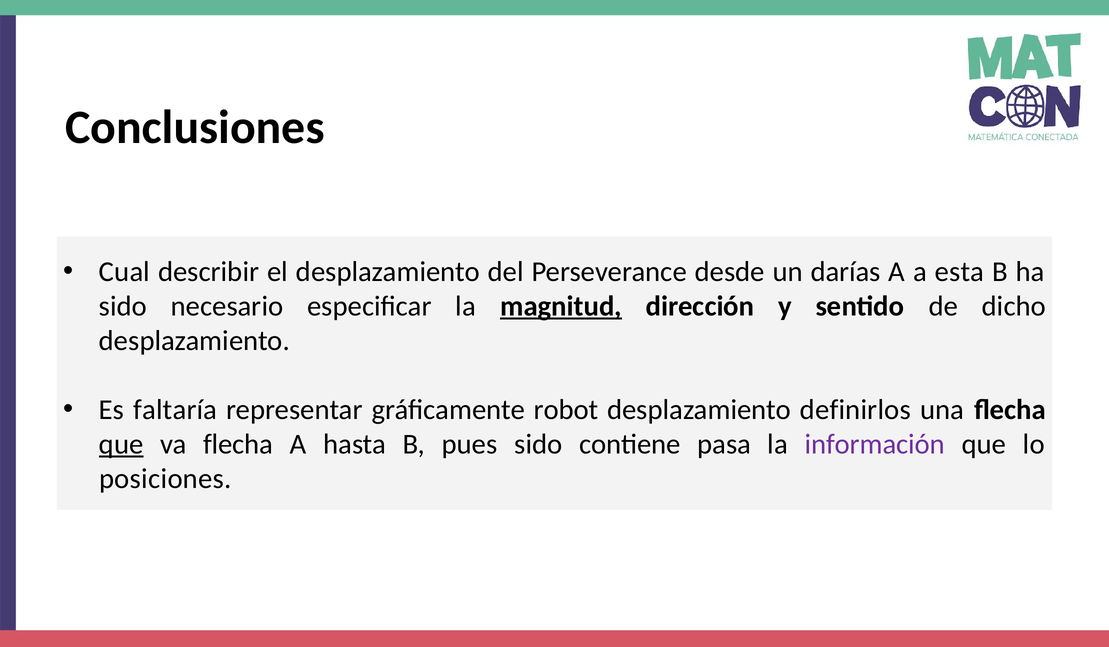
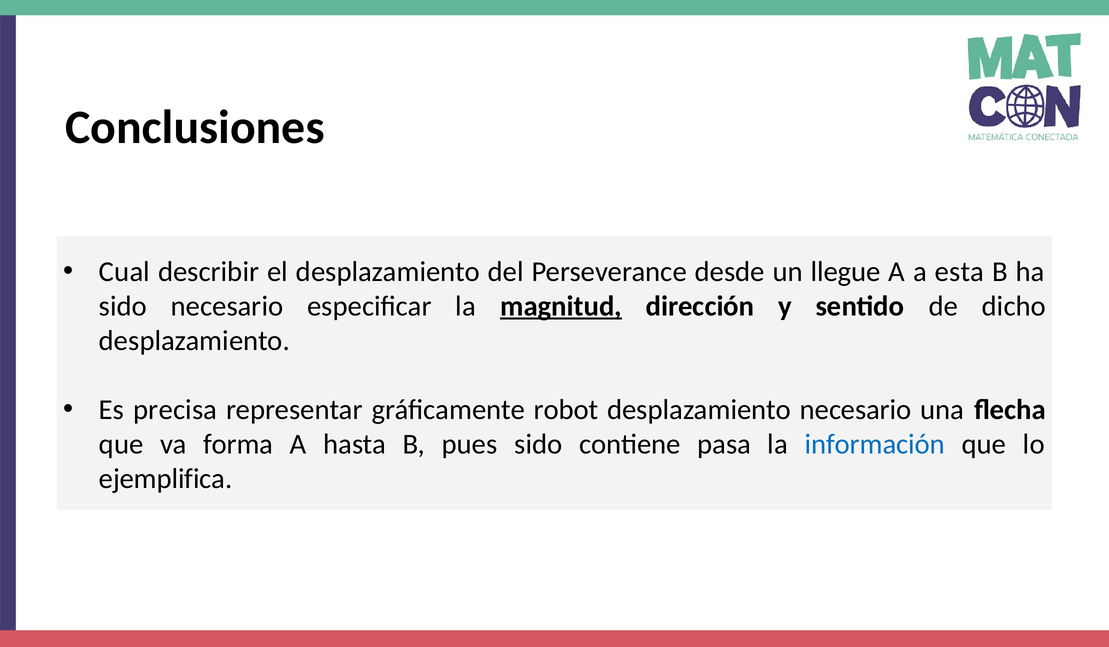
darías: darías -> llegue (846, 272)
faltaría: faltaría -> precisa (175, 410)
desplazamiento definirlos: definirlos -> necesario (856, 410)
que underline: present -> none (121, 444)
va flecha: flecha -> forma (238, 444)
información colour: purple -> blue (875, 444)
posiciones: posiciones -> ejemplifica (166, 479)
